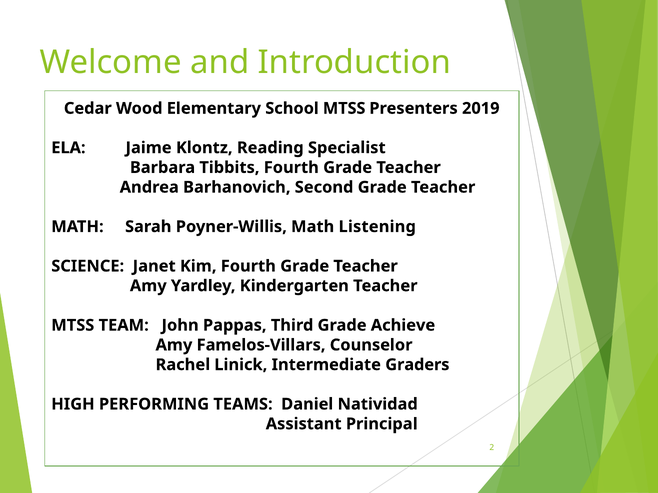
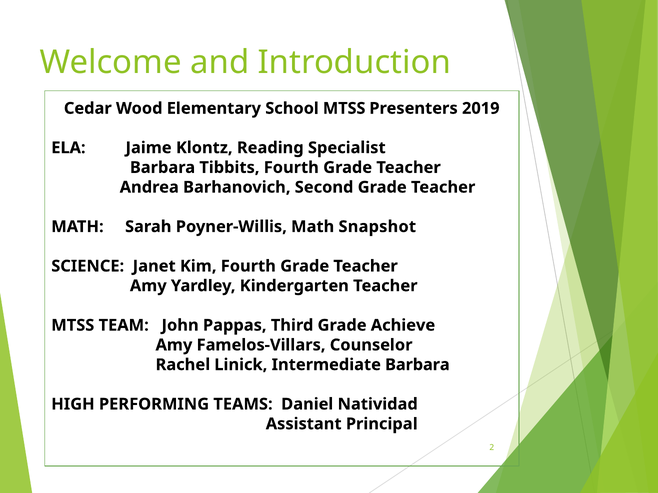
Listening: Listening -> Snapshot (377, 227)
Intermediate Graders: Graders -> Barbara (417, 365)
